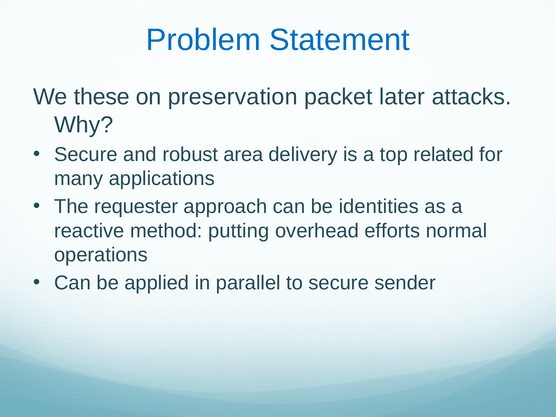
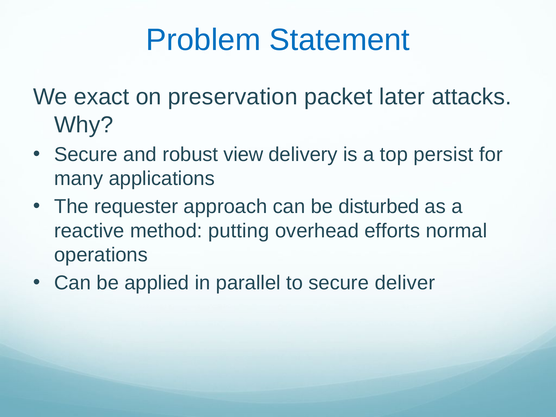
these: these -> exact (102, 97)
area: area -> view (243, 155)
related: related -> persist (444, 155)
identities: identities -> disturbed (379, 207)
sender: sender -> deliver (405, 283)
